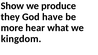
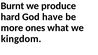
Show: Show -> Burnt (12, 6)
they: they -> hard (10, 17)
hear: hear -> ones (35, 28)
